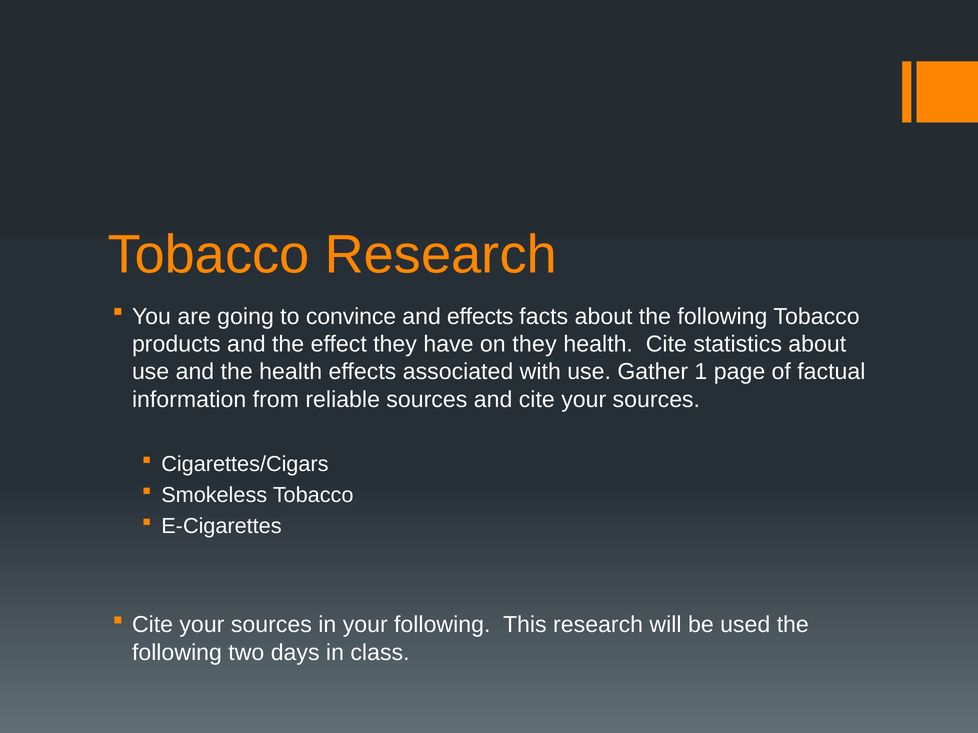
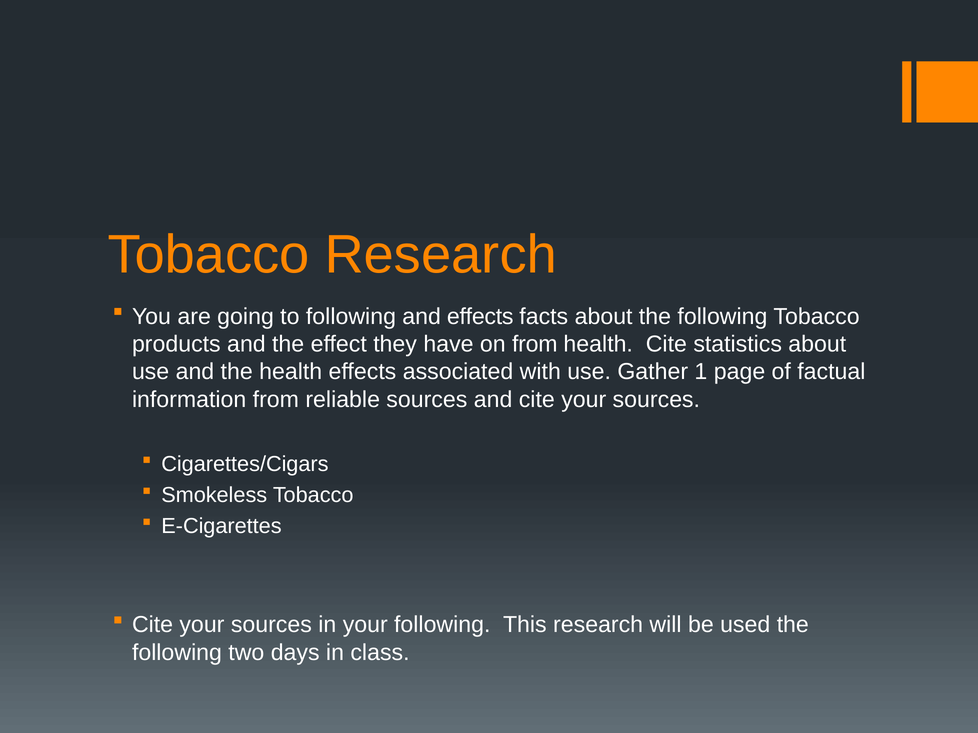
to convince: convince -> following (351, 317)
on they: they -> from (535, 344)
